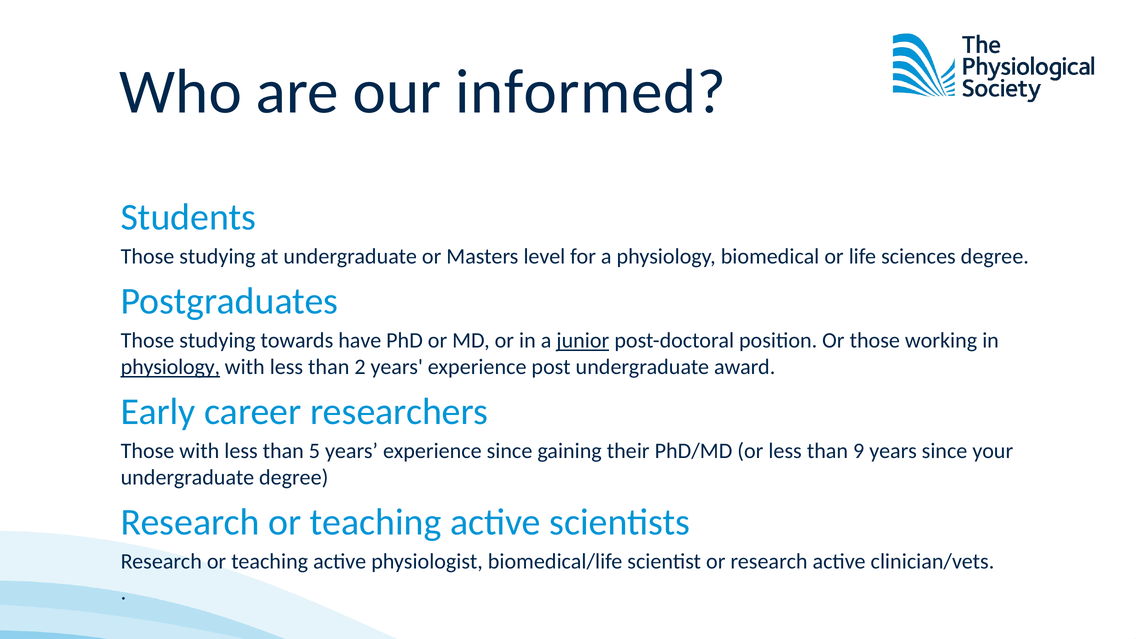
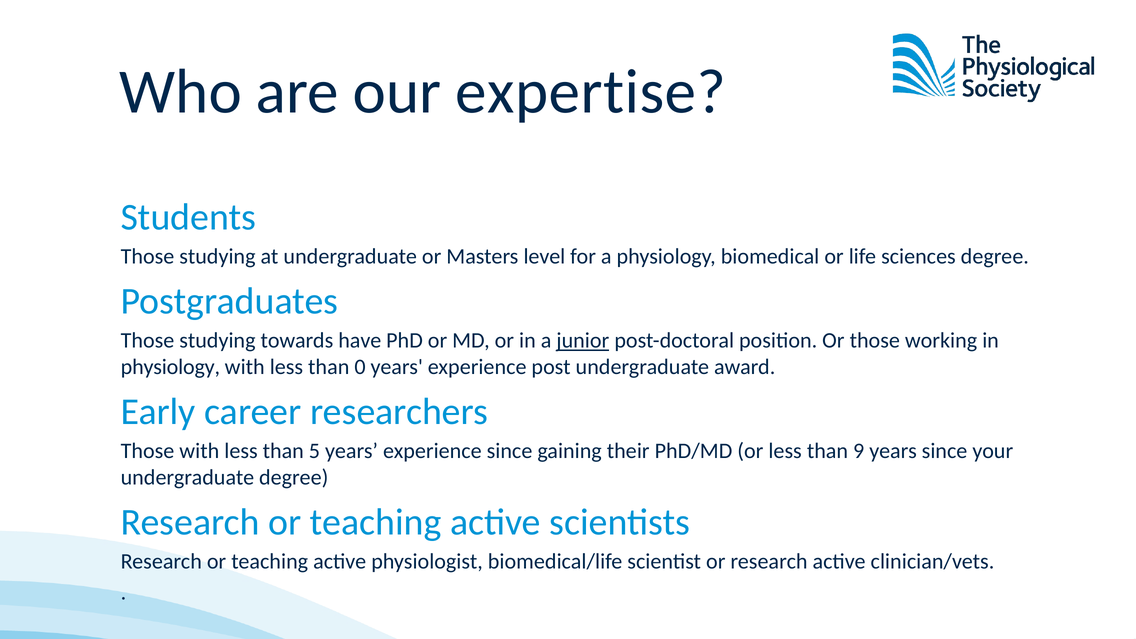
informed: informed -> expertise (591, 92)
physiology underline: present -> none (170, 367)
2: 2 -> 0 (360, 367)
